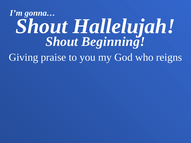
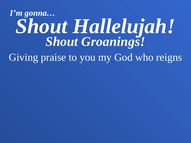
Beginning: Beginning -> Groanings (113, 42)
